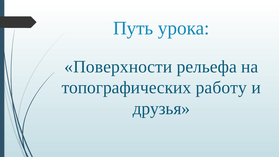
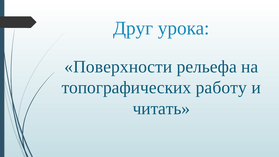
Путь: Путь -> Друг (133, 28)
друзья: друзья -> читать (161, 108)
